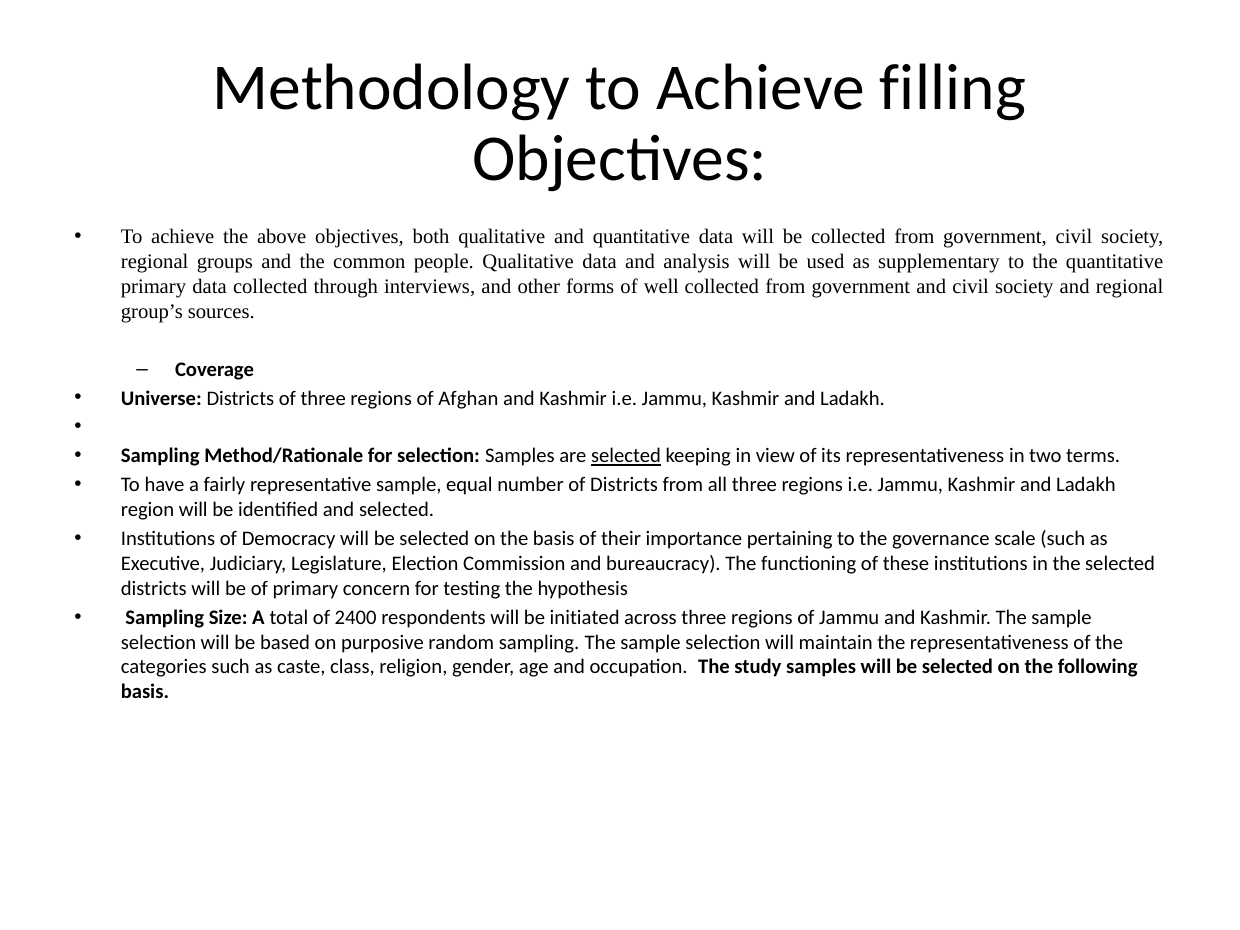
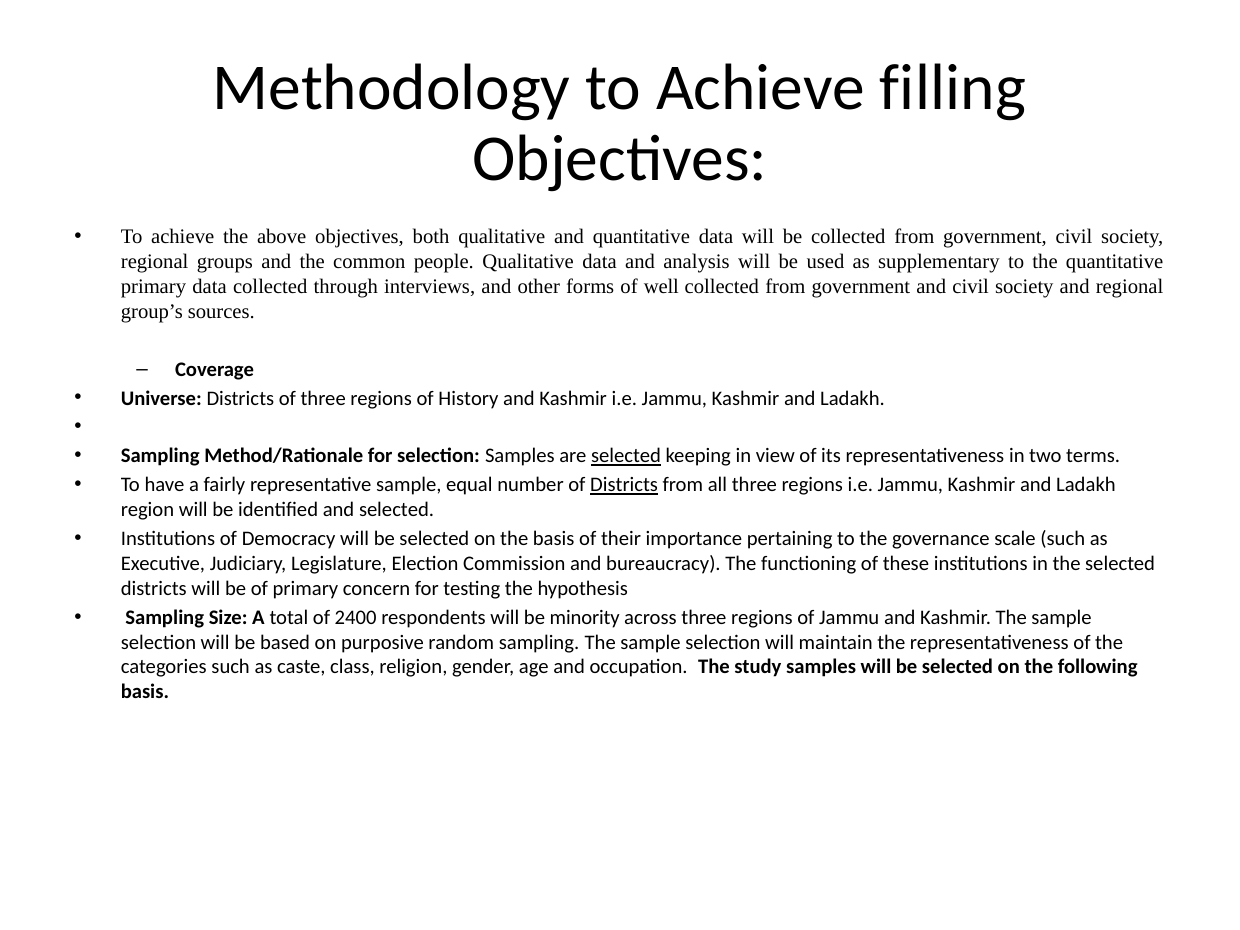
Afghan: Afghan -> History (468, 398)
Districts underline: none -> present (624, 485)
initiated: initiated -> minority (585, 617)
